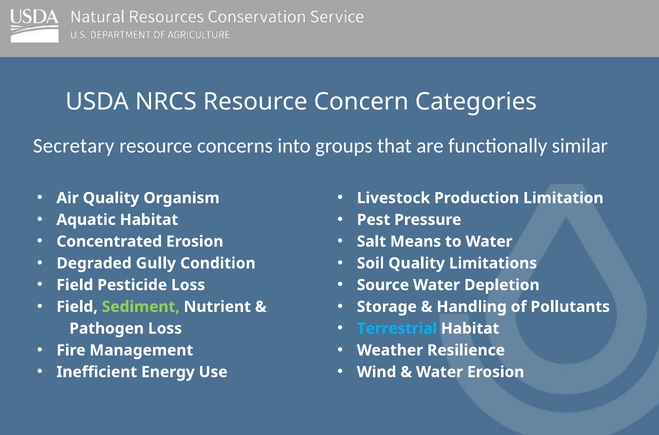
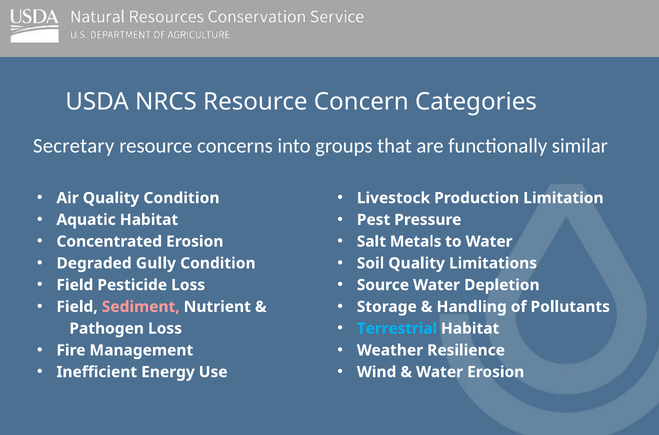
Quality Organism: Organism -> Condition (181, 198)
Means: Means -> Metals (416, 242)
Sediment colour: light green -> pink (141, 307)
